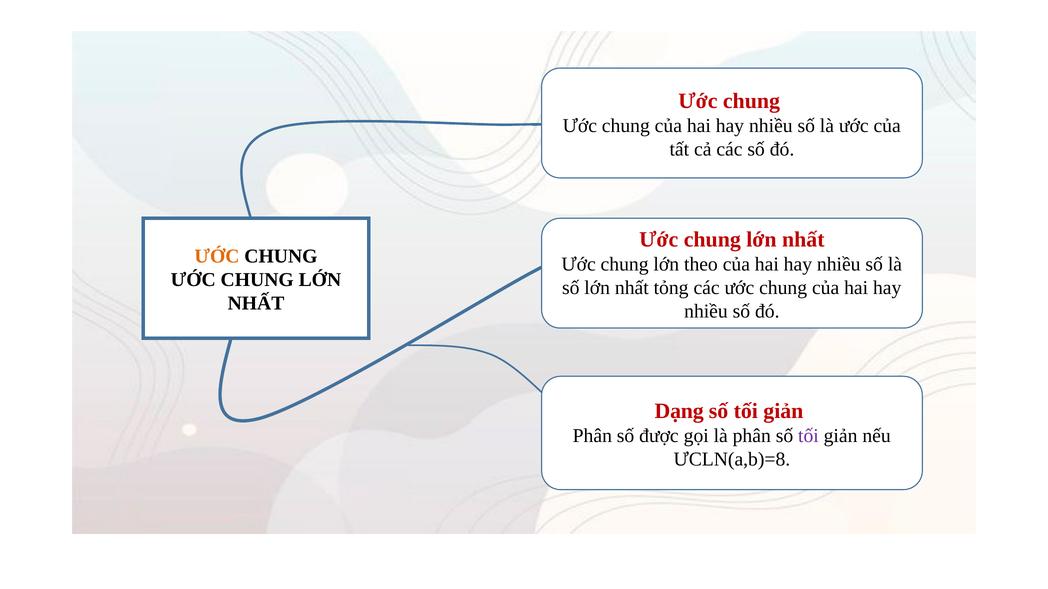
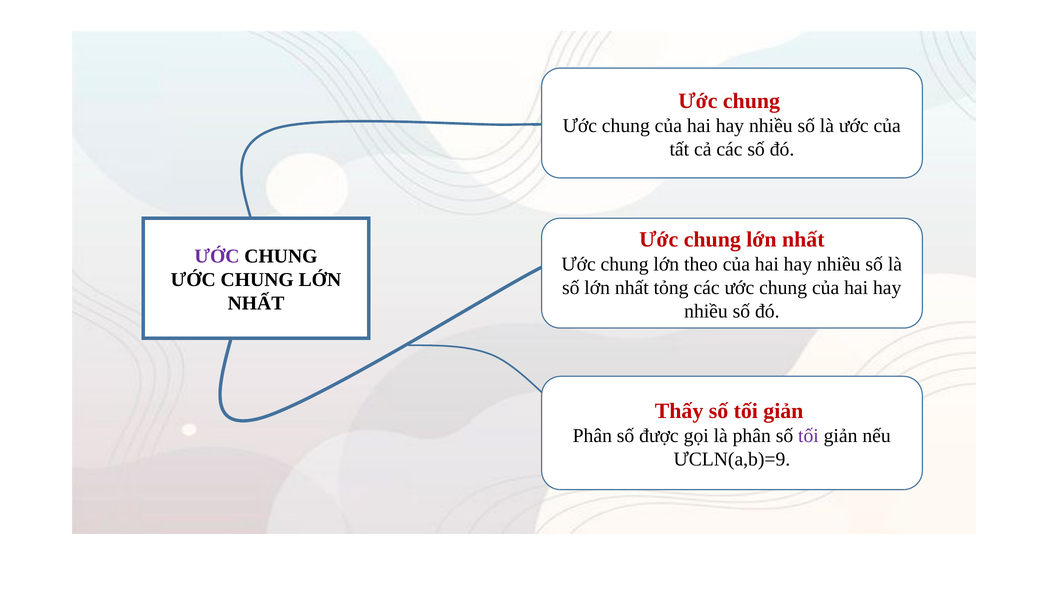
ƯỚC colour: orange -> purple (217, 256)
Dạng: Dạng -> Thấy (679, 411)
ƯCLN(a,b)=8: ƯCLN(a,b)=8 -> ƯCLN(a,b)=9 (732, 460)
